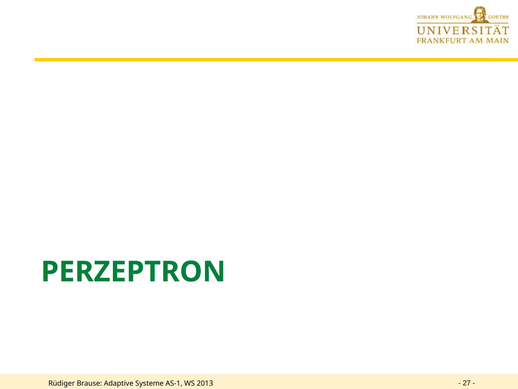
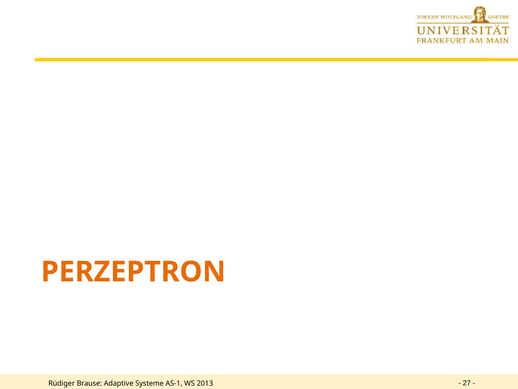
PERZEPTRON colour: green -> orange (133, 272)
